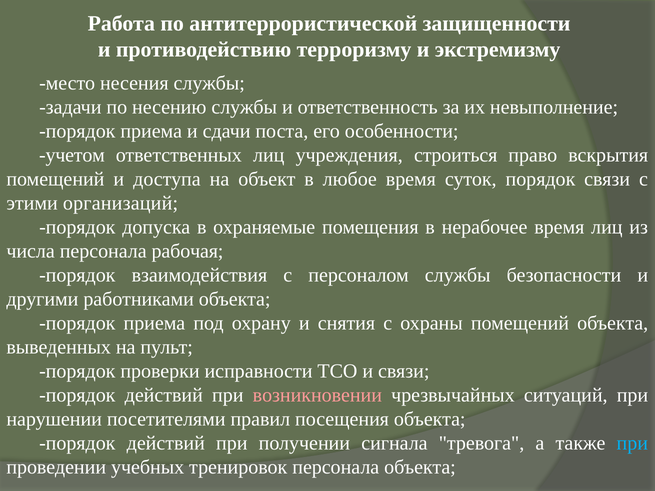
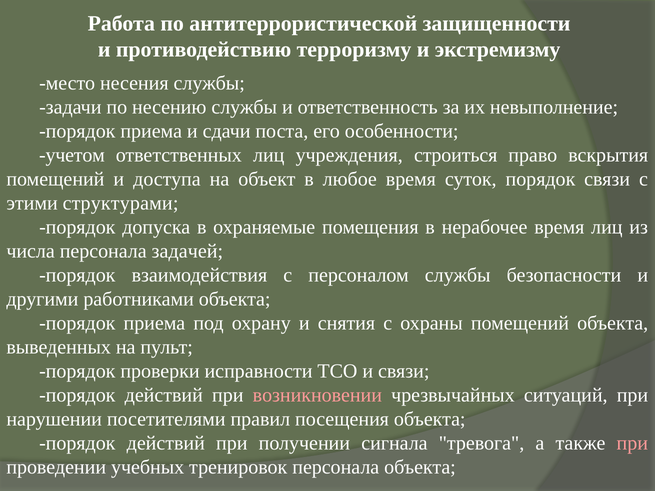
организаций: организаций -> структурами (121, 203)
рабочая: рабочая -> задачей (187, 251)
при colour: light blue -> pink (632, 443)
